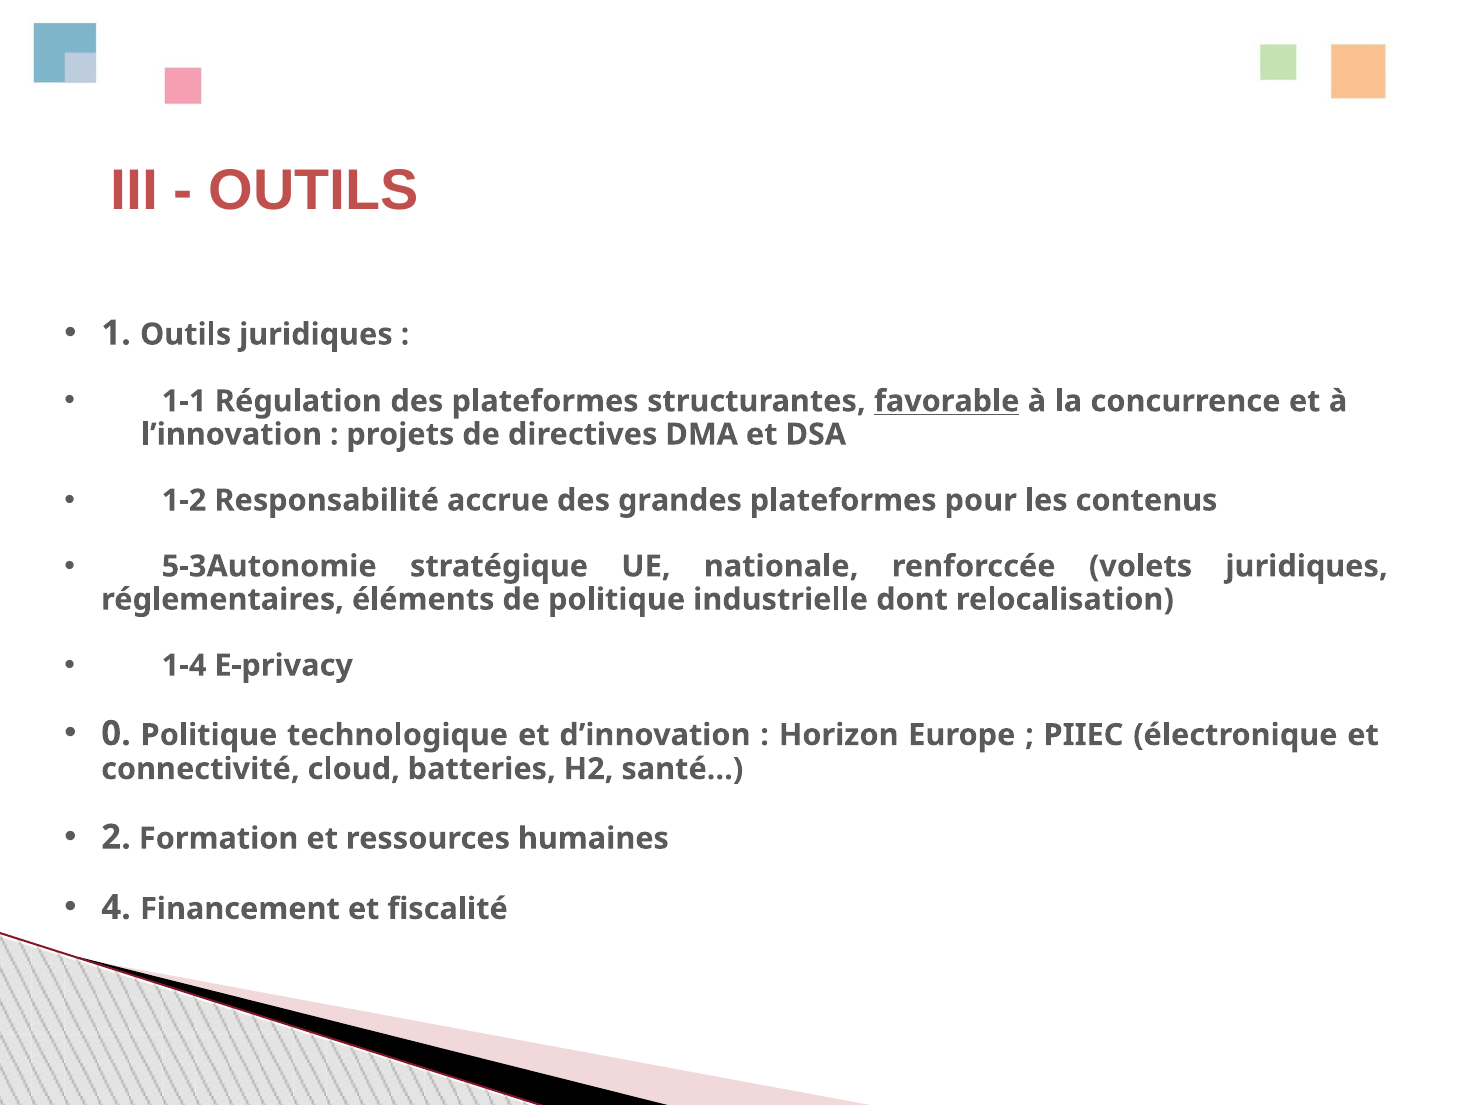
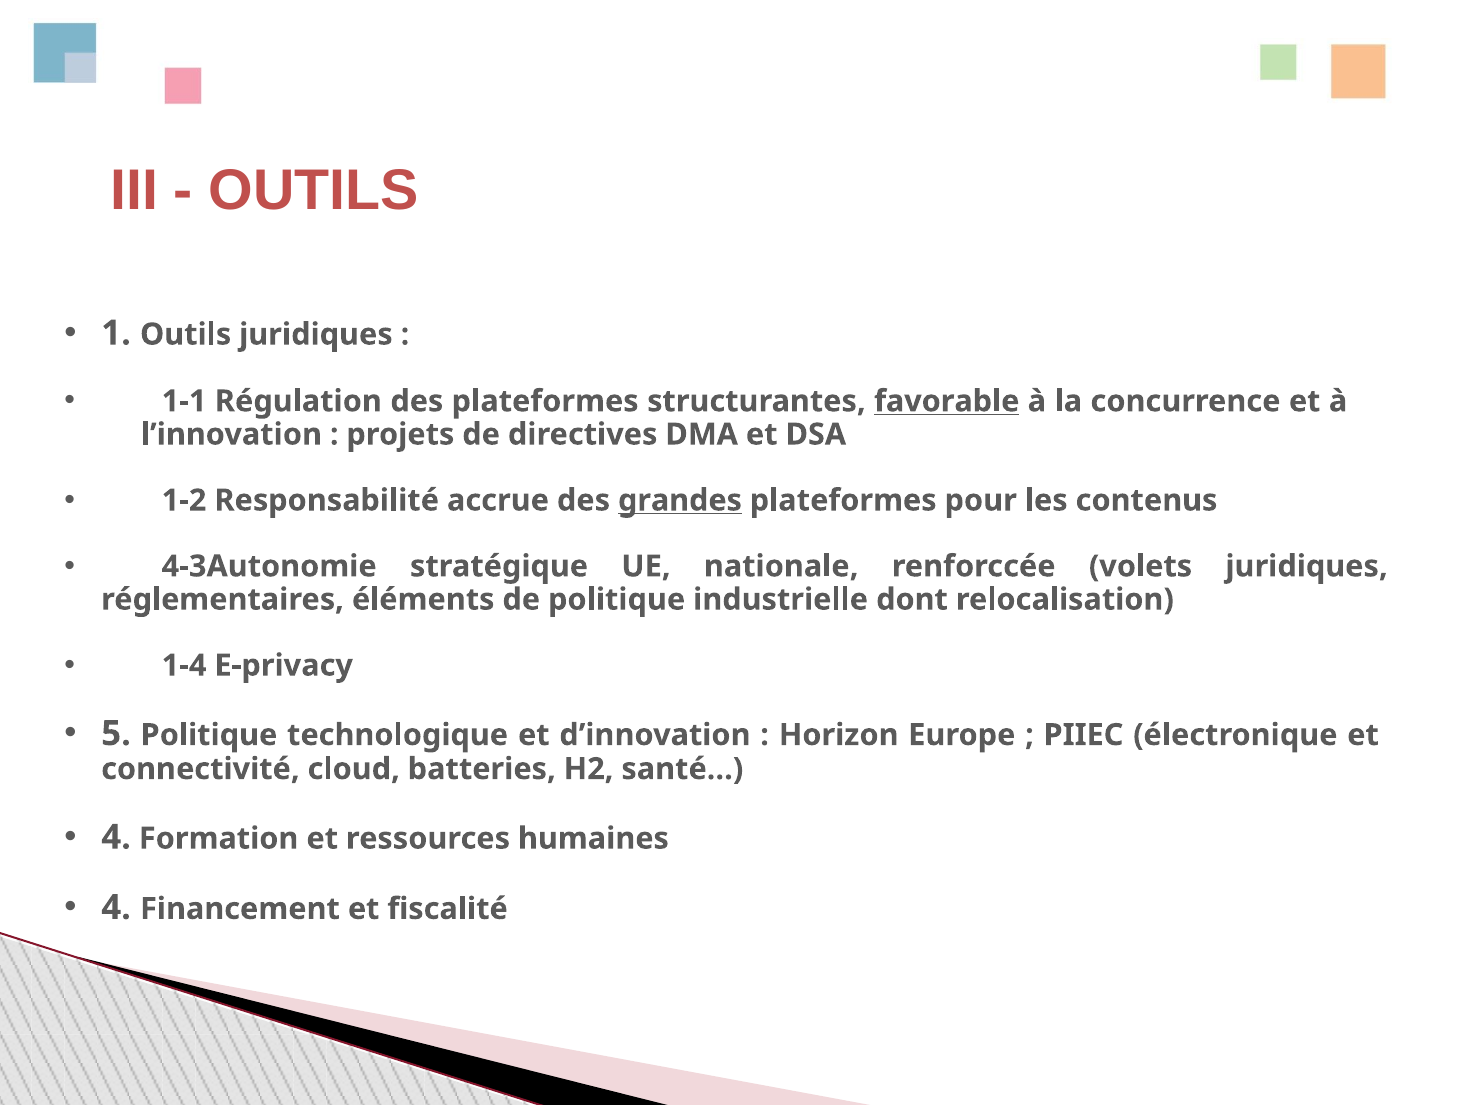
grandes underline: none -> present (680, 501)
5-3Autonomie: 5-3Autonomie -> 4-3Autonomie (269, 567)
0: 0 -> 5 (116, 734)
2: 2 -> 4 (116, 838)
